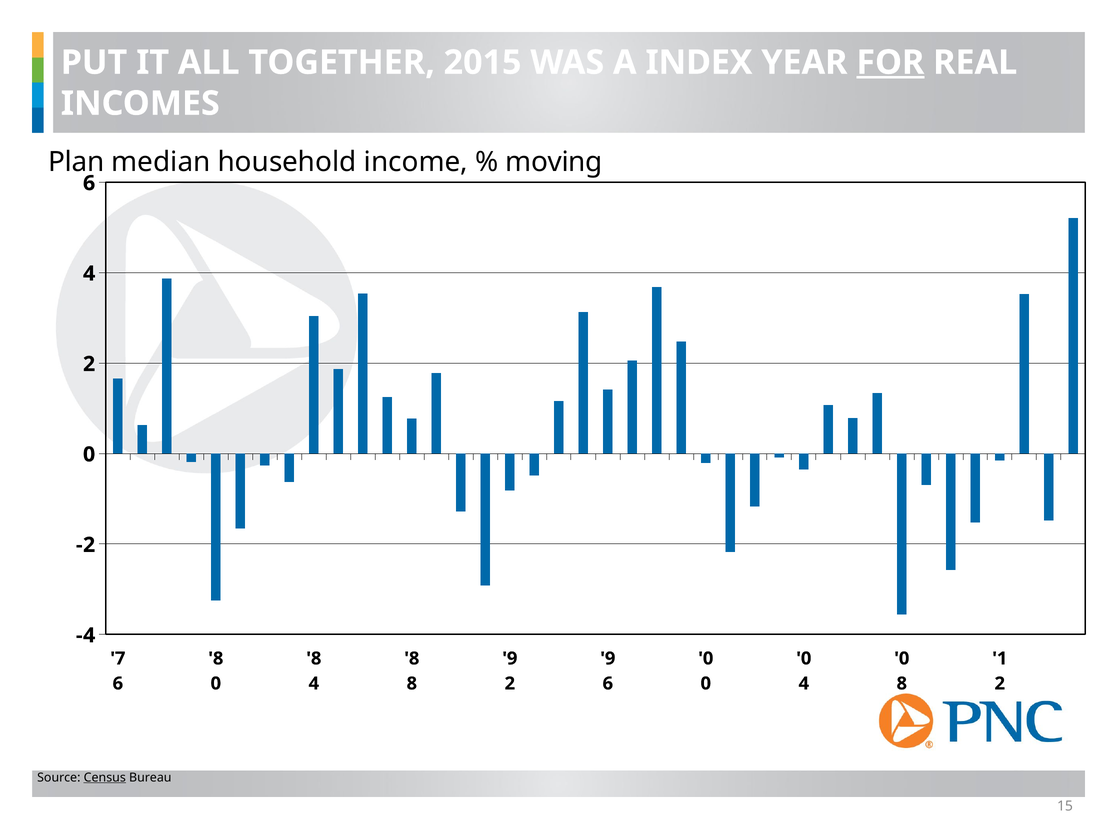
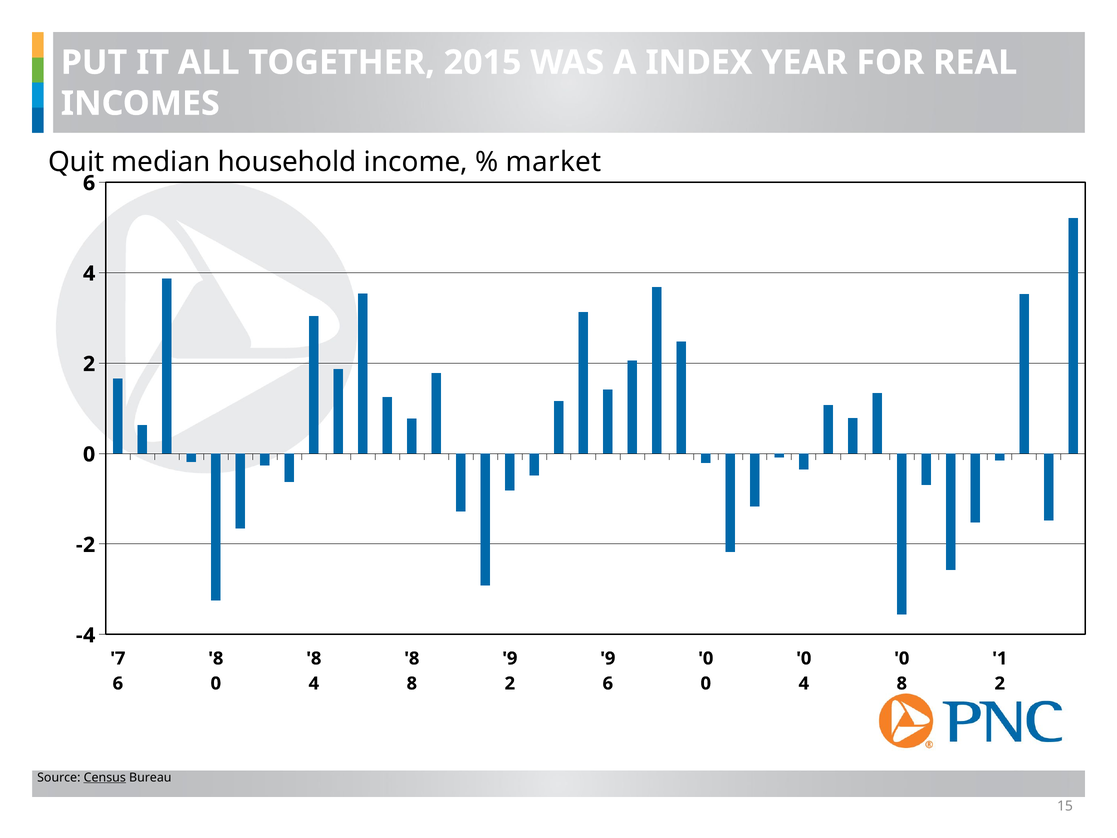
FOR underline: present -> none (890, 63)
Plan: Plan -> Quit (76, 162)
moving: moving -> market (554, 162)
